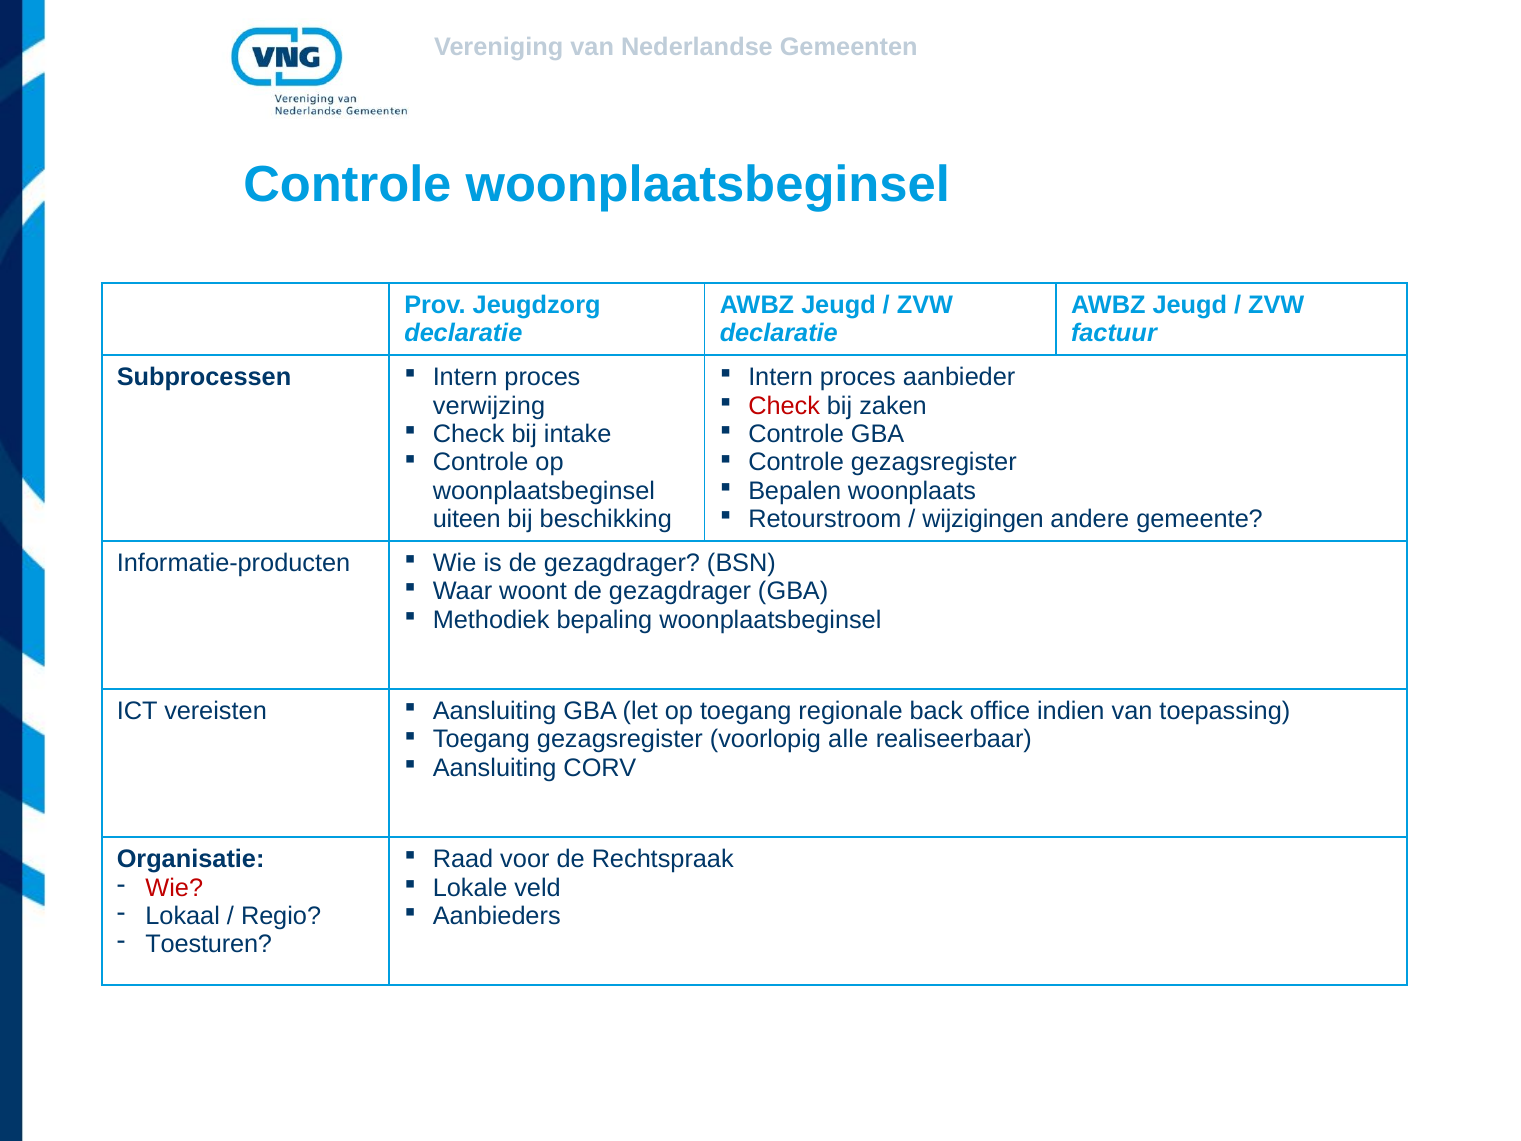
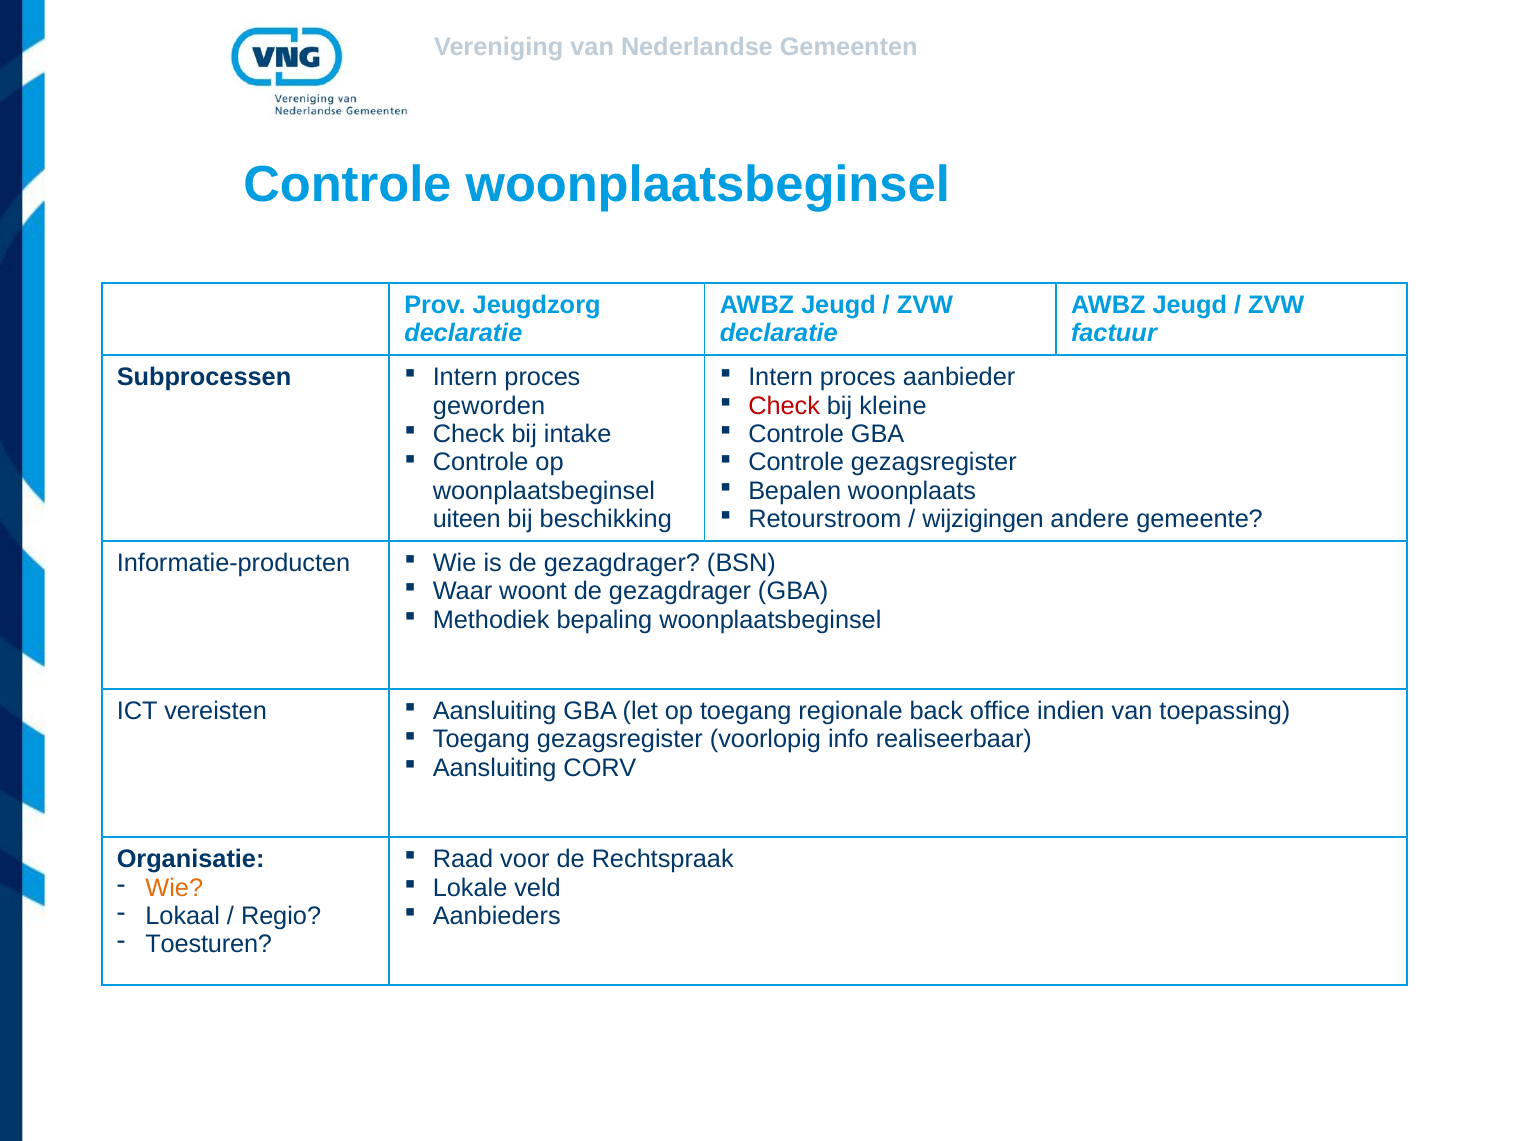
zaken: zaken -> kleine (893, 406)
verwijzing: verwijzing -> geworden (489, 406)
alle: alle -> info (848, 739)
Wie colour: red -> orange (174, 887)
